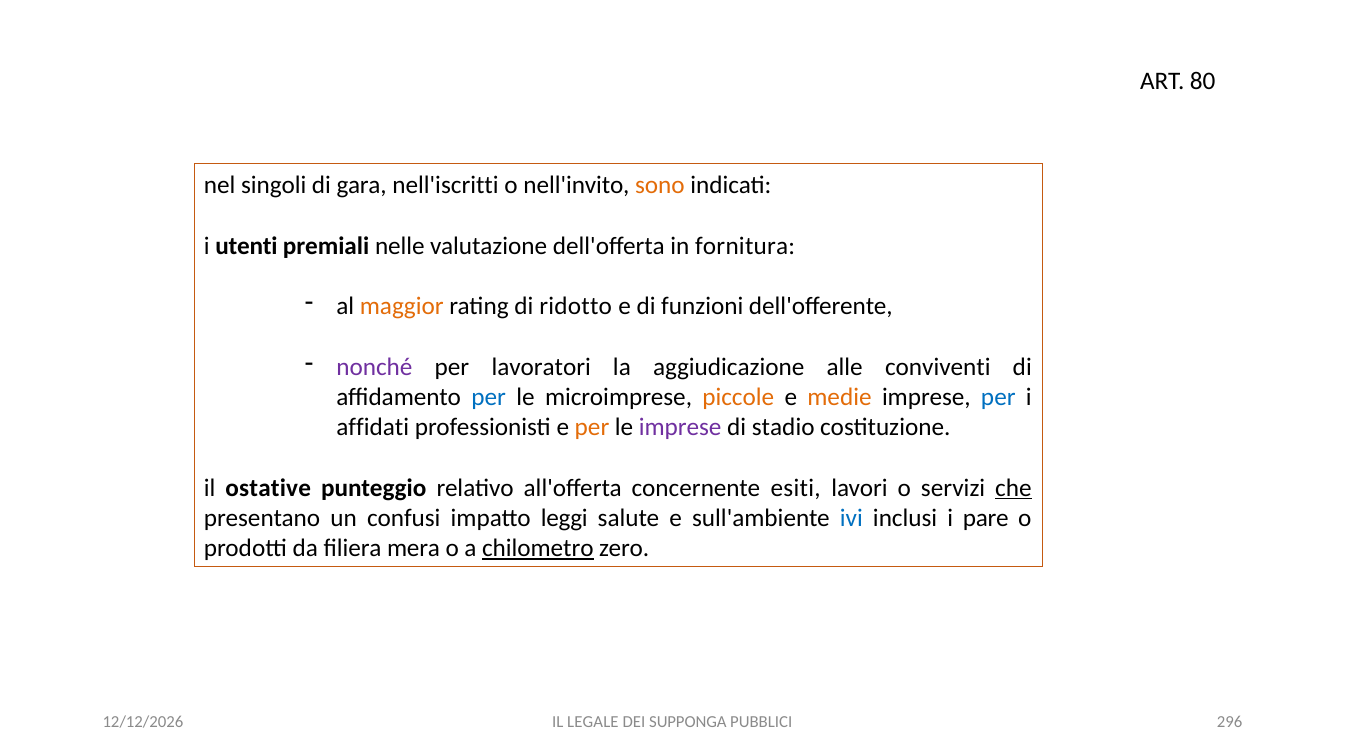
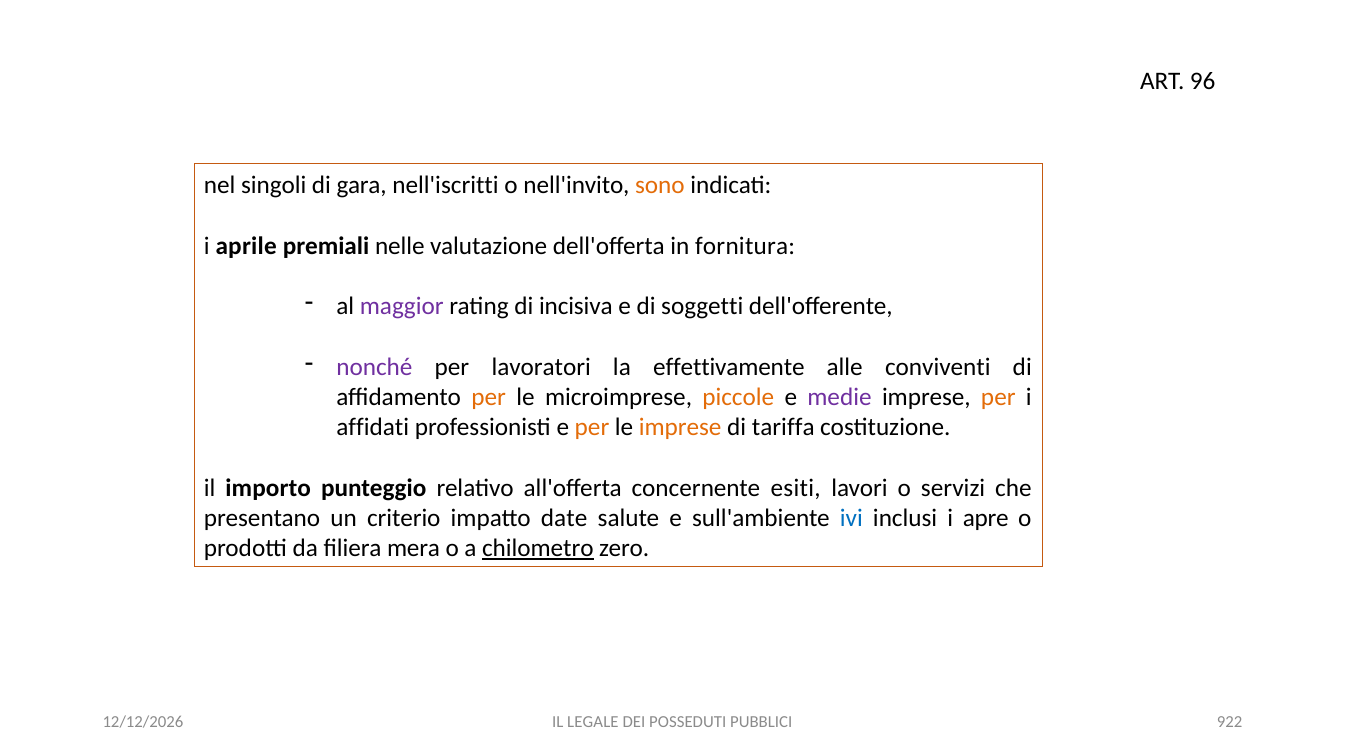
80: 80 -> 96 (1203, 81)
utenti: utenti -> aprile (246, 246)
maggior colour: orange -> purple (402, 307)
ridotto: ridotto -> incisiva (576, 307)
funzioni: funzioni -> soggetti (702, 307)
aggiudicazione: aggiudicazione -> effettivamente (729, 367)
per colour: blue -> orange (489, 397)
medie colour: orange -> purple (839, 397)
per colour: blue -> orange (998, 397)
imprese colour: purple -> orange (680, 428)
stadio: stadio -> tariffa (783, 428)
ostative: ostative -> importo (268, 488)
che underline: present -> none (1013, 488)
confusi: confusi -> criterio (404, 519)
leggi: leggi -> date (564, 519)
pare: pare -> apre (986, 519)
SUPPONGA: SUPPONGA -> POSSEDUTI (688, 722)
296: 296 -> 922 (1230, 722)
